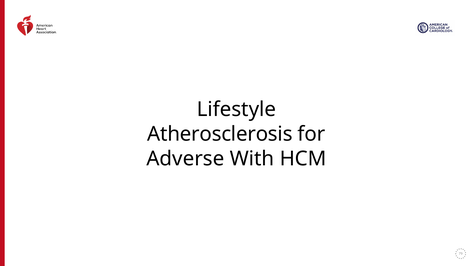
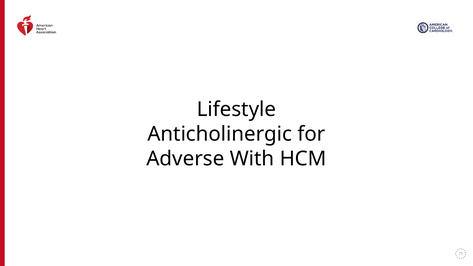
Atherosclerosis: Atherosclerosis -> Anticholinergic (220, 134)
